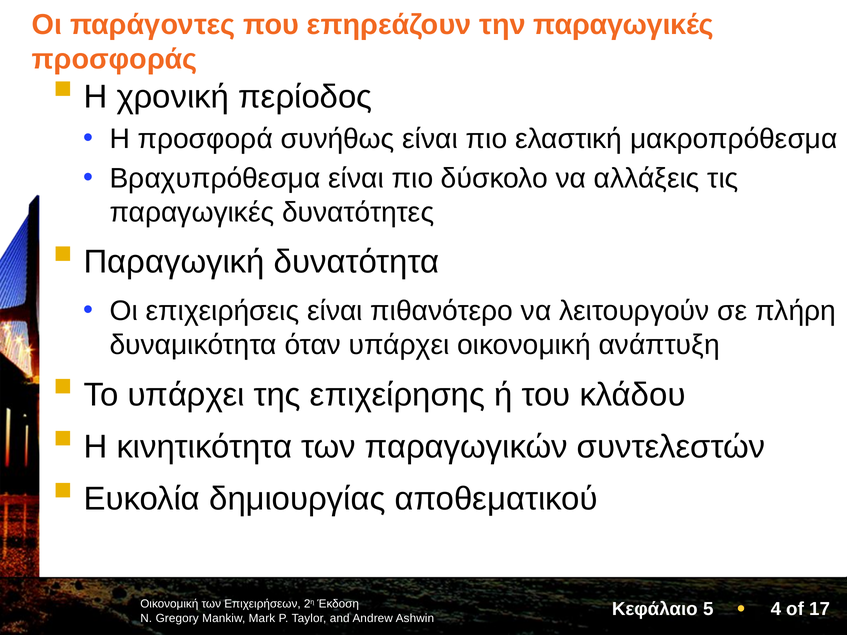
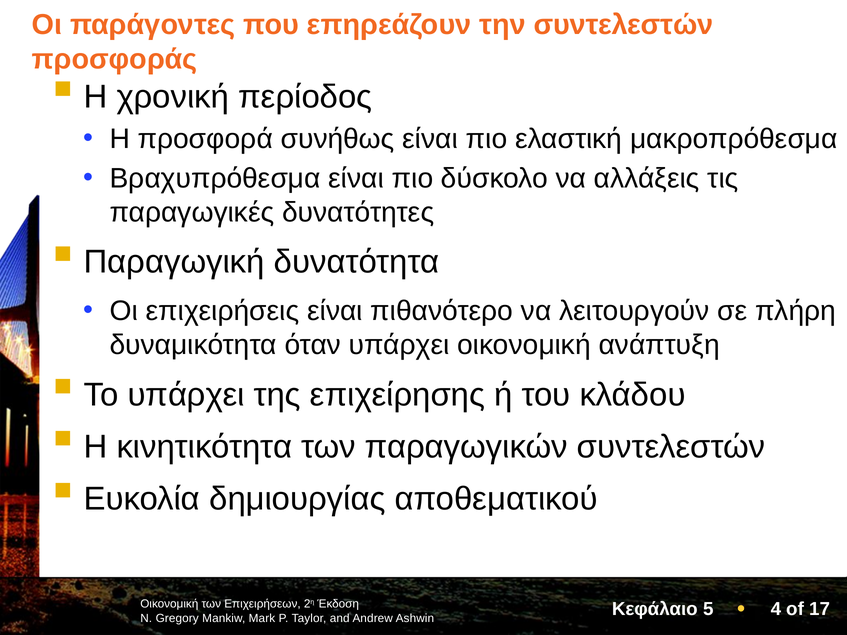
την παραγωγικές: παραγωγικές -> συντελεστών (623, 25)
